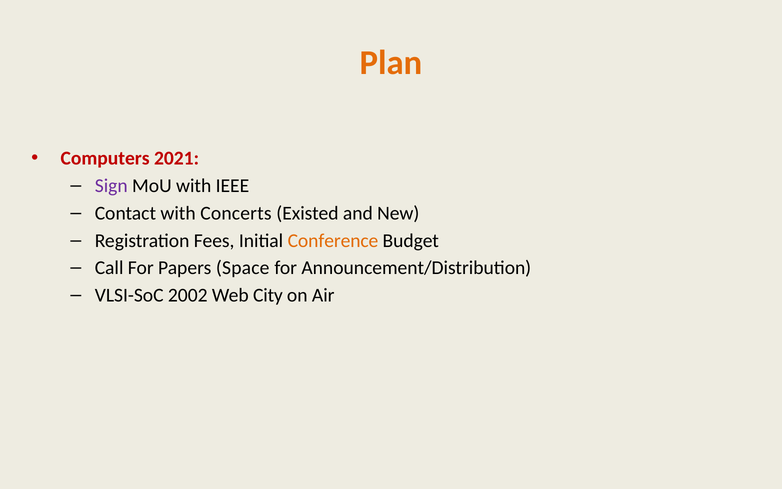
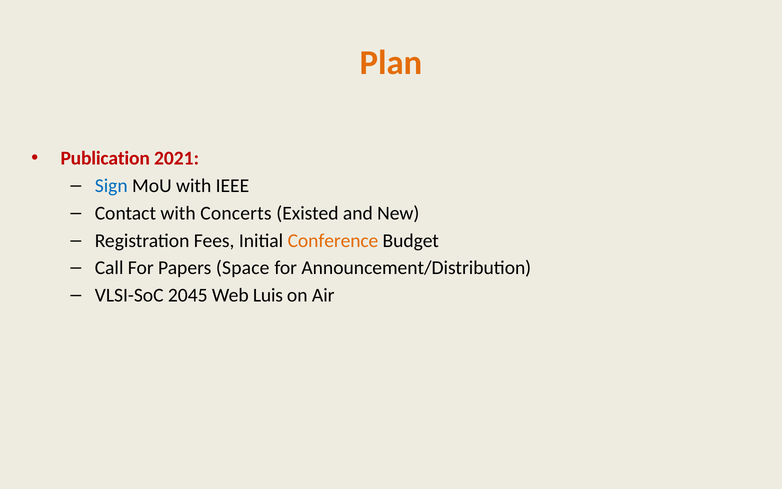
Computers: Computers -> Publication (105, 158)
Sign colour: purple -> blue (111, 186)
2002: 2002 -> 2045 (188, 295)
City: City -> Luis (268, 295)
